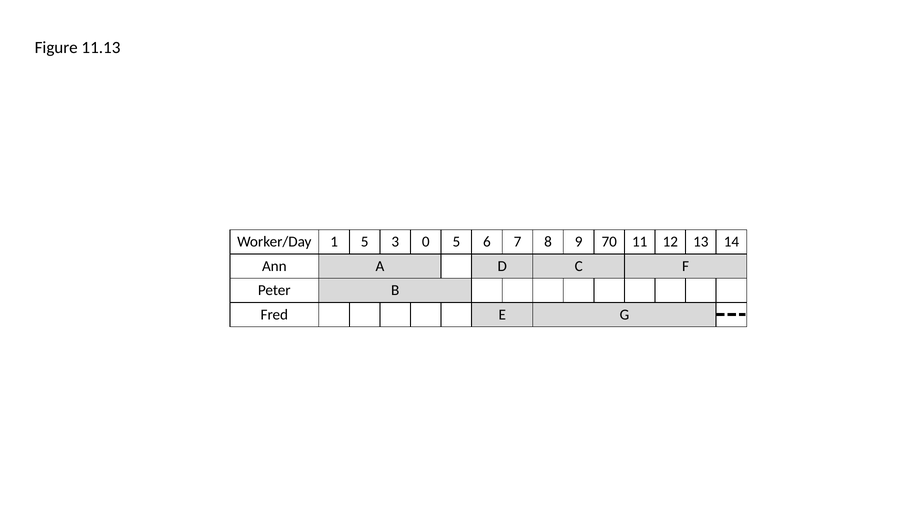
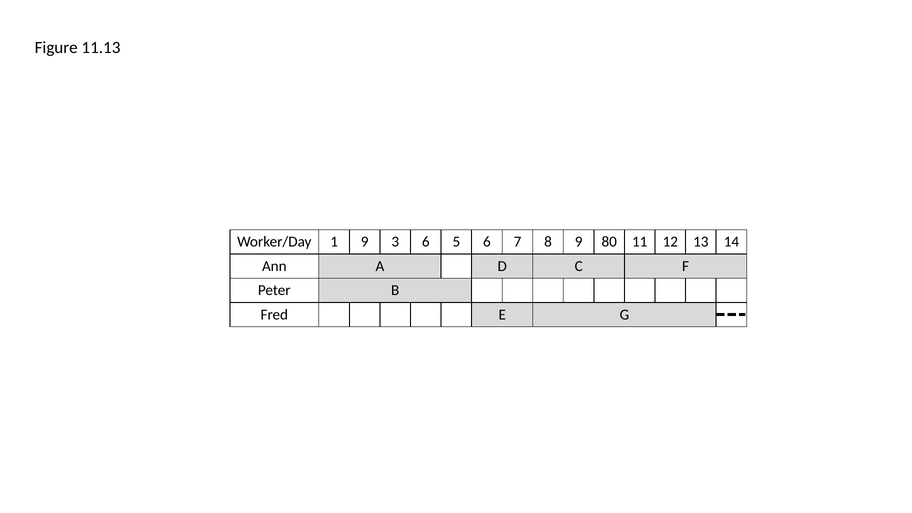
1 5: 5 -> 9 (365, 242)
3 0: 0 -> 6 (426, 242)
70: 70 -> 80 (609, 242)
